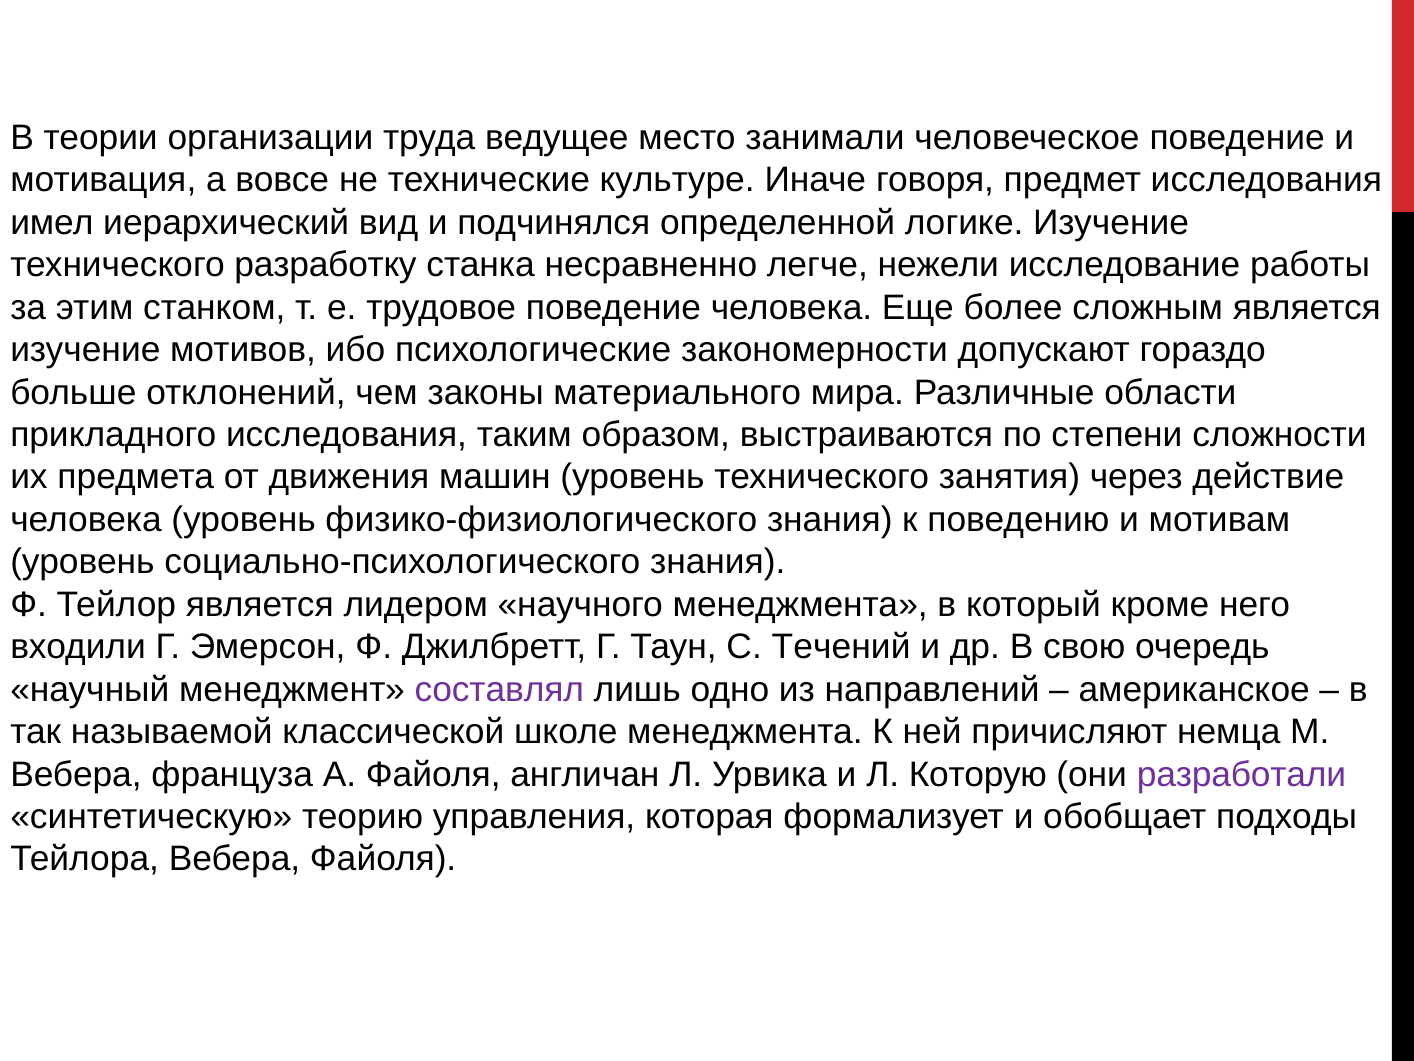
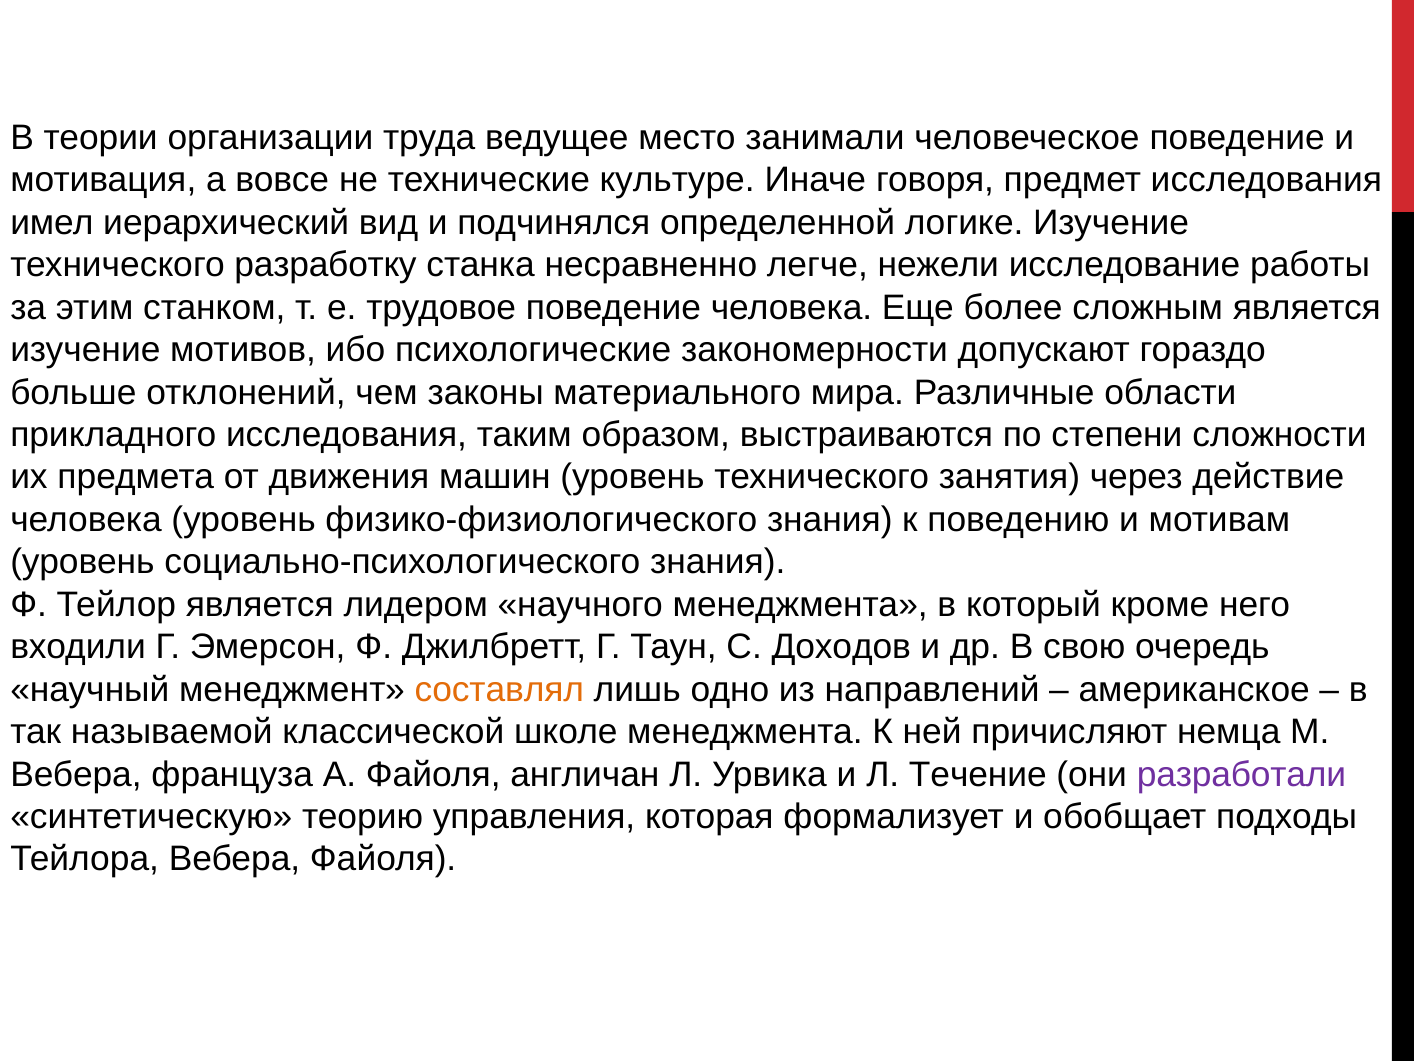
Течений: Течений -> Доходов (841, 647)
составлял colour: purple -> orange (499, 689)
Которую: Которую -> Течение (978, 774)
